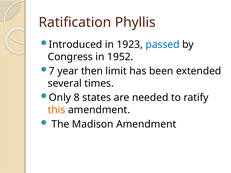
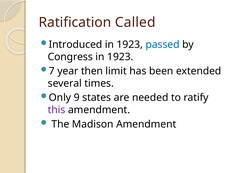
Phyllis: Phyllis -> Called (135, 22)
Congress in 1952: 1952 -> 1923 (120, 57)
8: 8 -> 9 (77, 98)
this colour: orange -> purple (57, 110)
